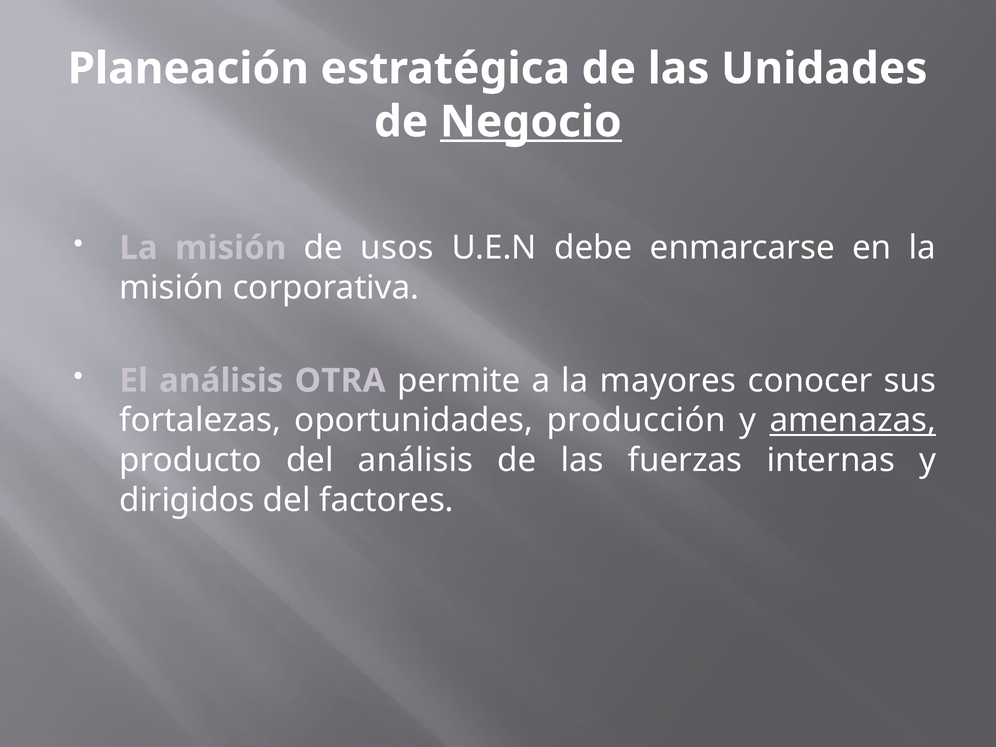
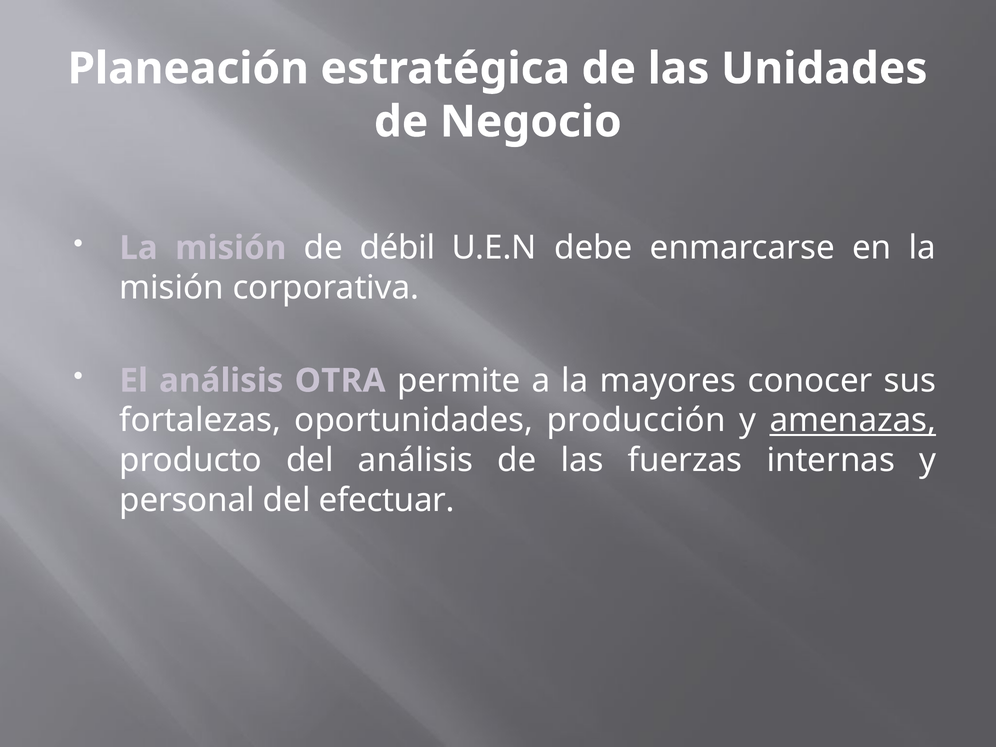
Negocio underline: present -> none (531, 122)
usos: usos -> débil (398, 248)
dirigidos: dirigidos -> personal (187, 500)
factores: factores -> efectuar (387, 500)
